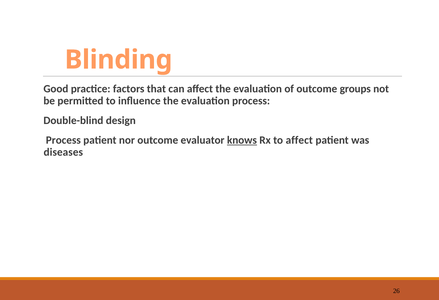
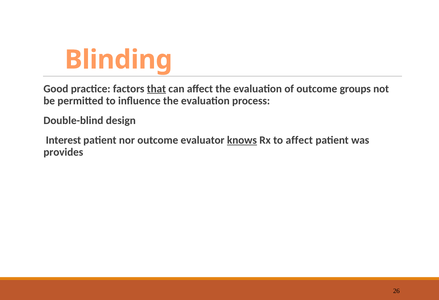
that underline: none -> present (156, 89)
Process: Process -> Interest (63, 140)
diseases: diseases -> provides (63, 152)
